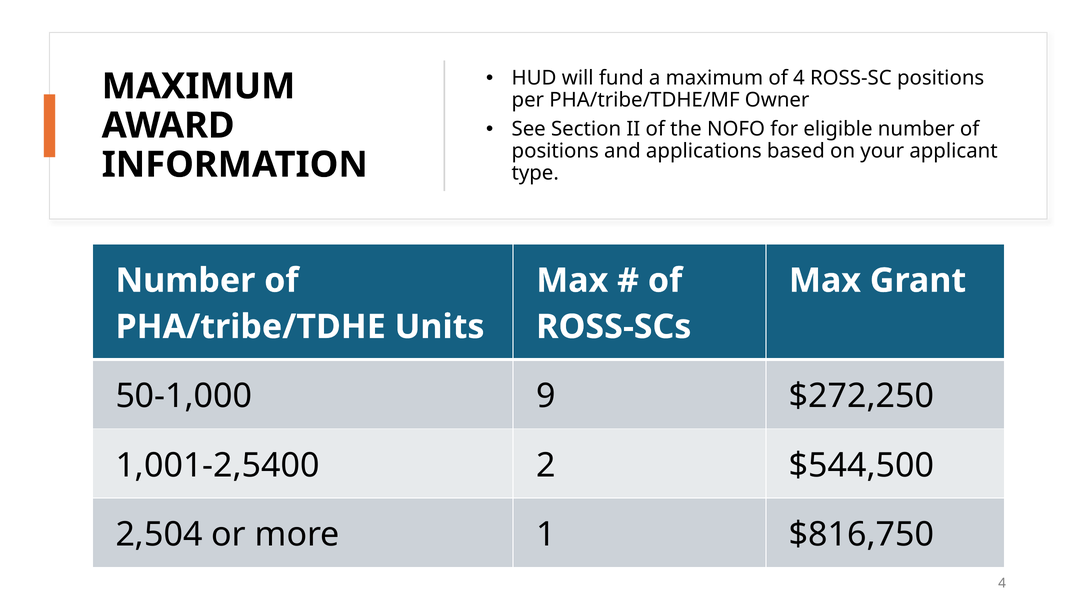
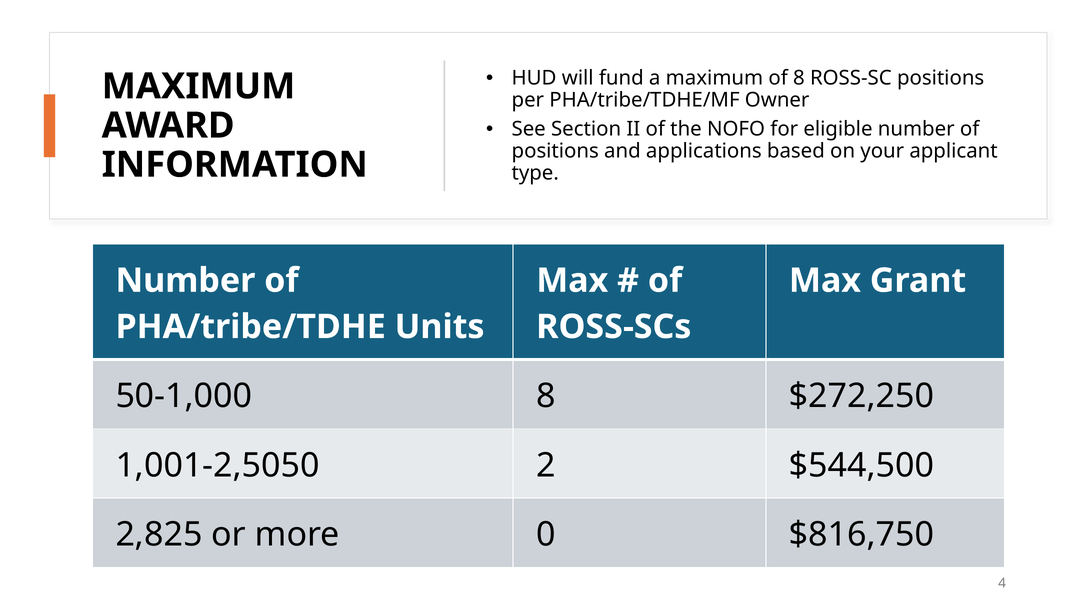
of 4: 4 -> 8 (799, 78)
50-1,000 9: 9 -> 8 (546, 396)
1,001-2,5400: 1,001-2,5400 -> 1,001-2,5050 (218, 466)
2,504: 2,504 -> 2,825 (159, 535)
1: 1 -> 0 (546, 535)
